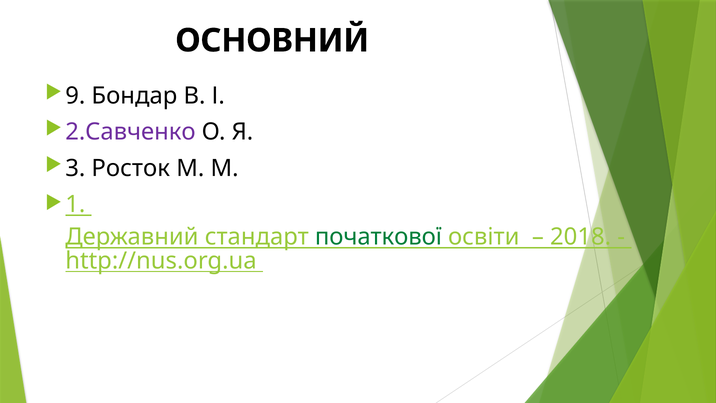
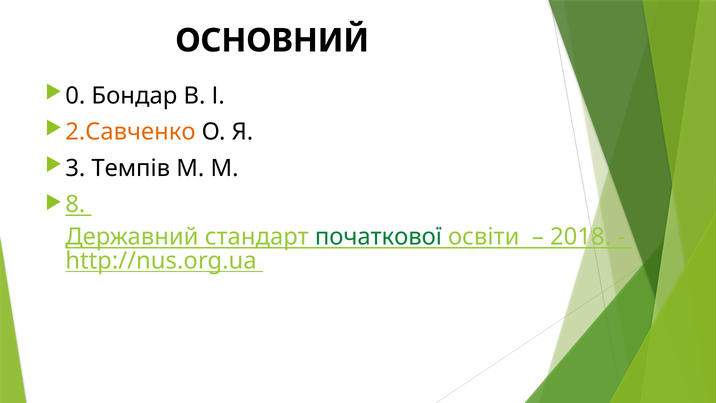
9: 9 -> 0 (75, 96)
2.Савченко colour: purple -> orange (130, 132)
Росток: Росток -> Темпів (131, 168)
1: 1 -> 8 (75, 204)
